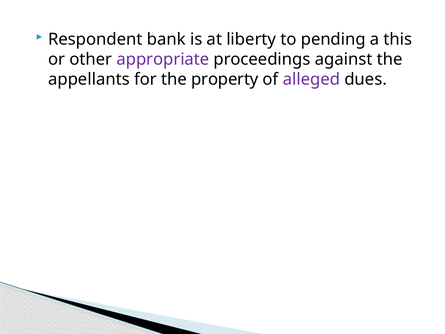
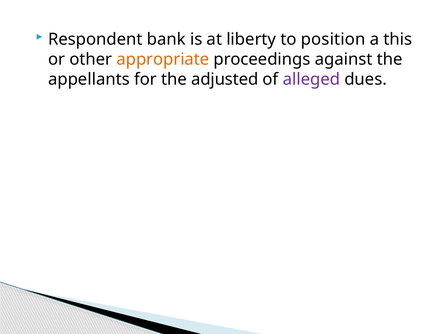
pending: pending -> position (333, 39)
appropriate colour: purple -> orange (163, 59)
property: property -> adjusted (225, 79)
